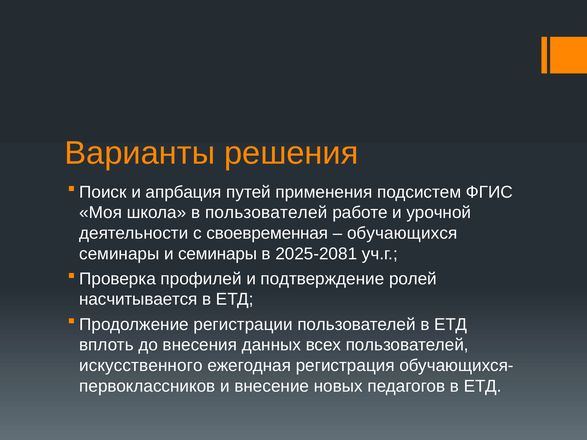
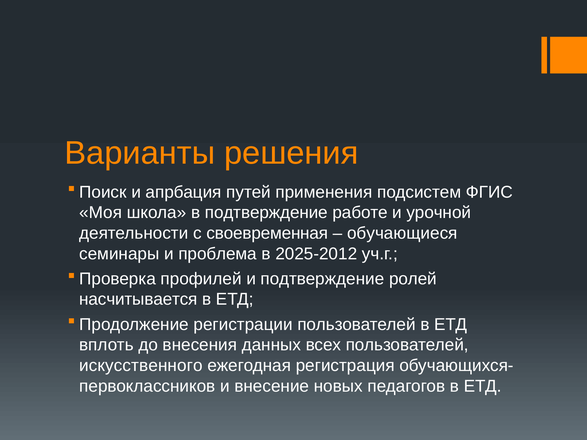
в пользователей: пользователей -> подтверждение (266, 213)
обучающихся: обучающихся -> обучающиеся (402, 233)
и семинары: семинары -> проблема (218, 254)
2025-2081: 2025-2081 -> 2025-2012 (316, 254)
